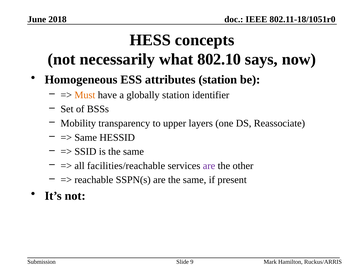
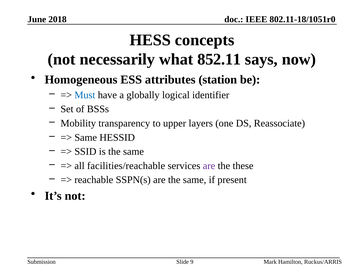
802.10: 802.10 -> 852.11 (219, 59)
Must colour: orange -> blue (85, 95)
globally station: station -> logical (176, 95)
other: other -> these (243, 166)
